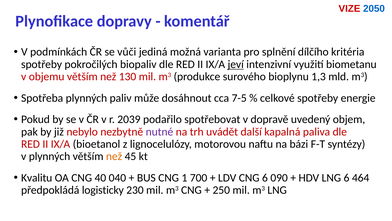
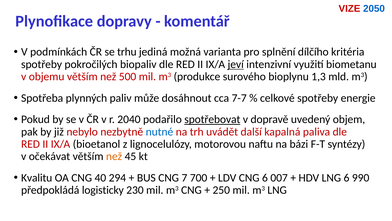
vůči: vůči -> trhu (127, 52)
130: 130 -> 500 (128, 76)
7-5: 7-5 -> 7-7 (239, 98)
2039: 2039 -> 2040 (129, 119)
spotřebovat underline: none -> present (212, 119)
nutné colour: purple -> blue (159, 131)
v plynných: plynných -> očekávat (50, 156)
040: 040 -> 294 (117, 177)
1: 1 -> 7 (184, 177)
090: 090 -> 007 (279, 177)
464: 464 -> 990 (361, 177)
